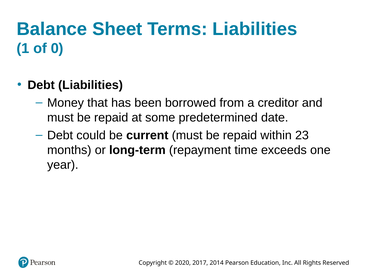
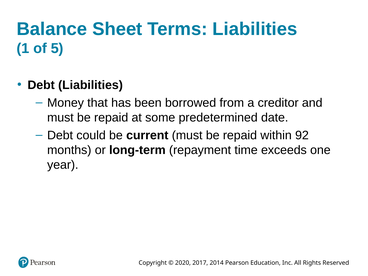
0: 0 -> 5 (57, 48)
23: 23 -> 92 (302, 135)
